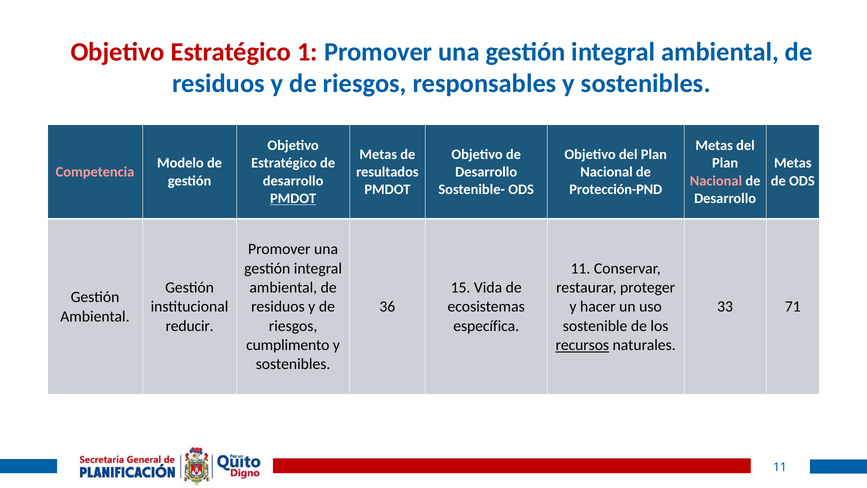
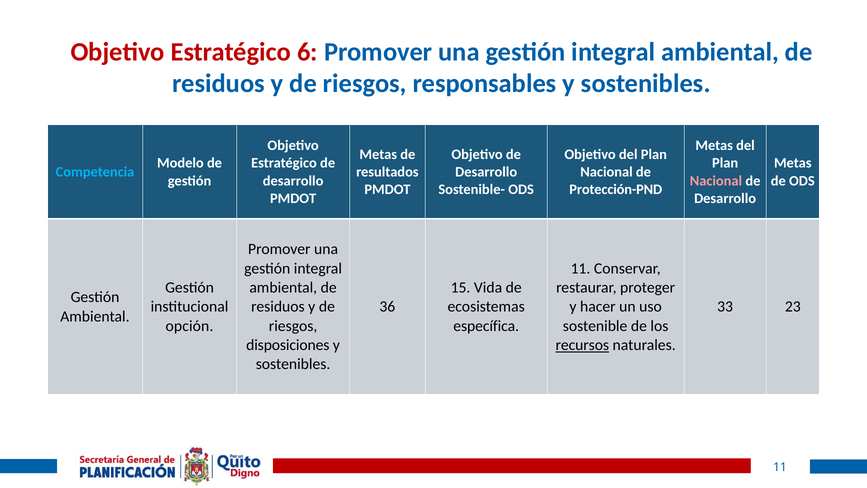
1: 1 -> 6 (307, 52)
Competencia colour: pink -> light blue (95, 172)
PMDOT underline: present -> none (293, 198)
71: 71 -> 23 (793, 307)
reducir: reducir -> opción (189, 326)
cumplimento: cumplimento -> disposiciones (288, 345)
